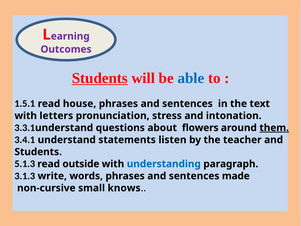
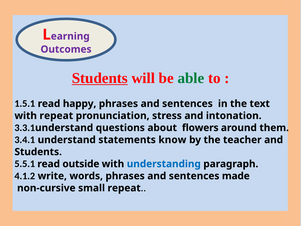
able colour: blue -> green (191, 78)
house: house -> happy (80, 104)
with letters: letters -> repeat (56, 116)
them underline: present -> none (274, 128)
listen: listen -> know (172, 140)
5.1.3: 5.1.3 -> 5.5.1 (25, 164)
3.1.3: 3.1.3 -> 4.1.2 (25, 176)
small knows: knows -> repeat (124, 188)
